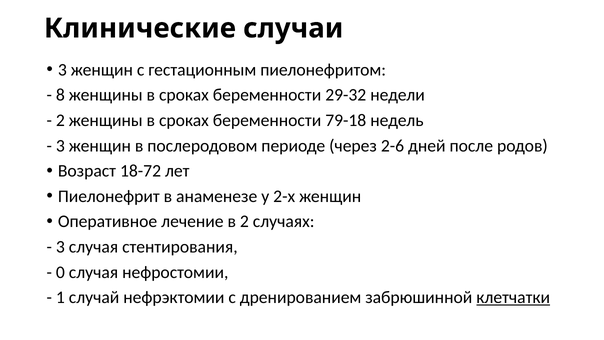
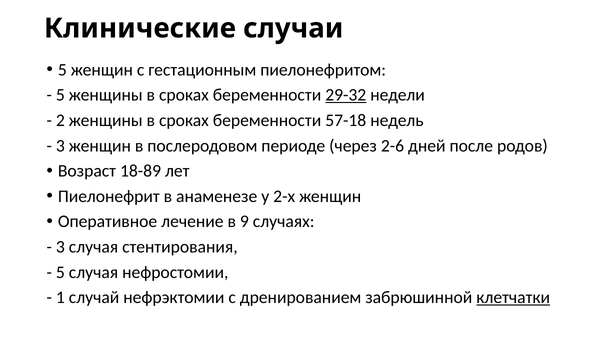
3: 3 -> 5 (62, 70)
8: 8 -> 5 (60, 95)
29-32 underline: none -> present (346, 95)
79-18: 79-18 -> 57-18 (346, 120)
18-72: 18-72 -> 18-89 (141, 171)
в 2: 2 -> 9 (244, 221)
0: 0 -> 5 (60, 272)
